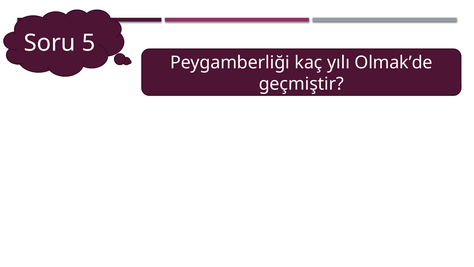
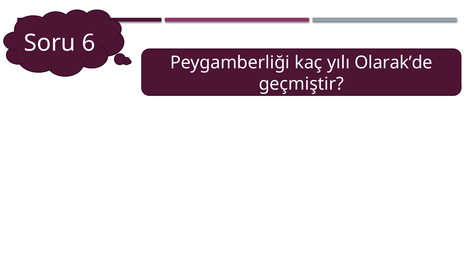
5: 5 -> 6 (88, 43)
Olmak’de: Olmak’de -> Olarak’de (394, 63)
